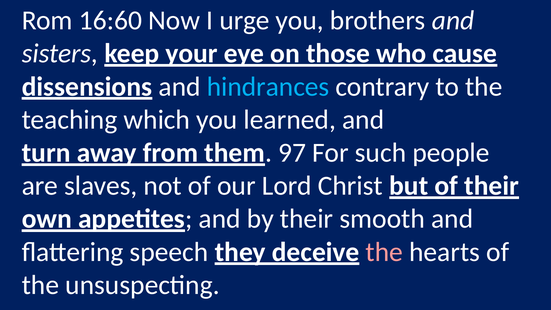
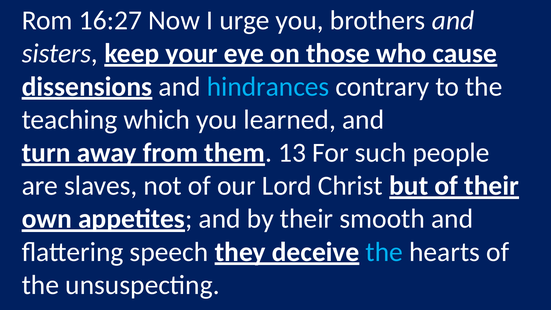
16:60: 16:60 -> 16:27 (110, 20)
97: 97 -> 13 (292, 153)
the colour: pink -> light blue (384, 252)
